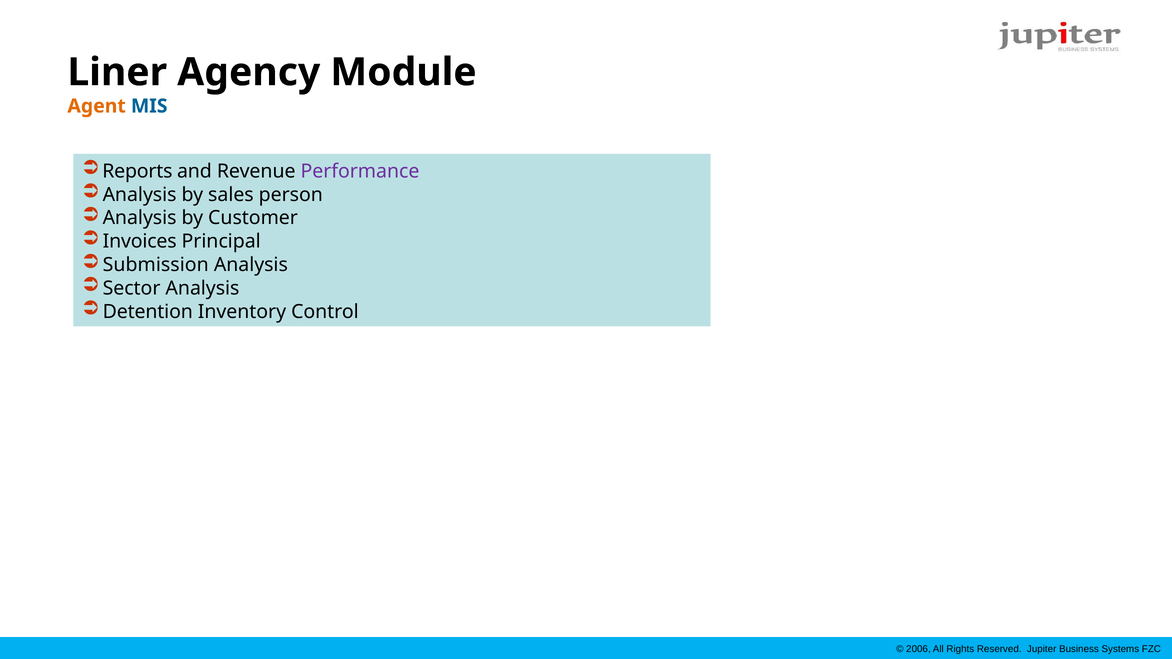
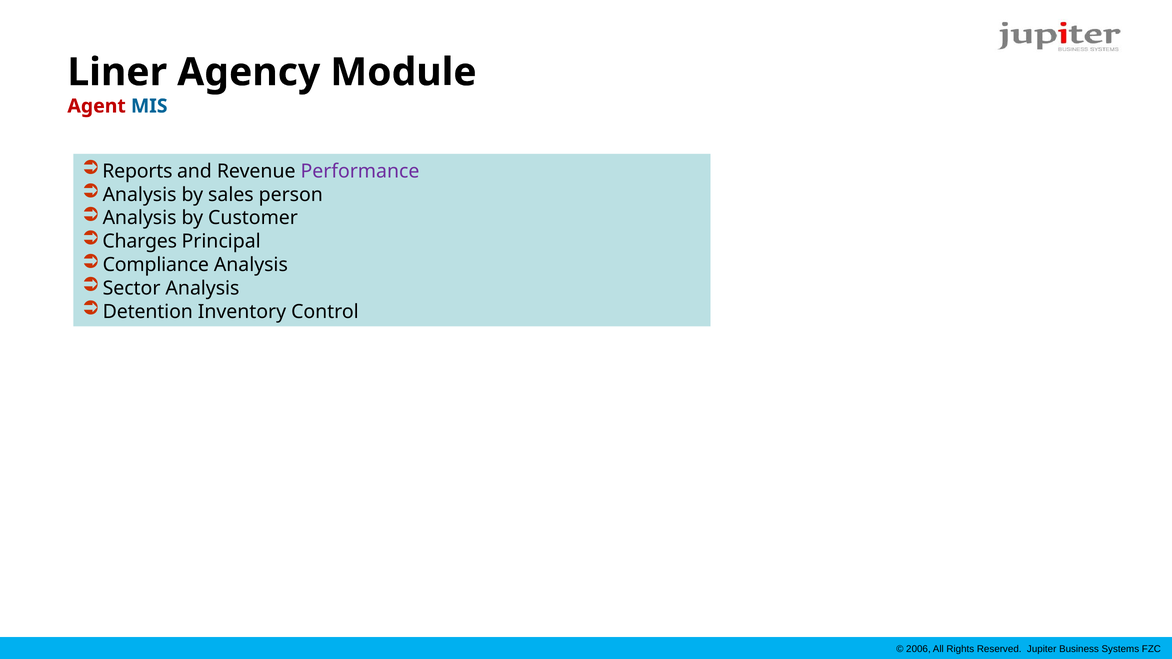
Agent colour: orange -> red (97, 106)
Invoices: Invoices -> Charges (140, 242)
Submission: Submission -> Compliance (156, 265)
